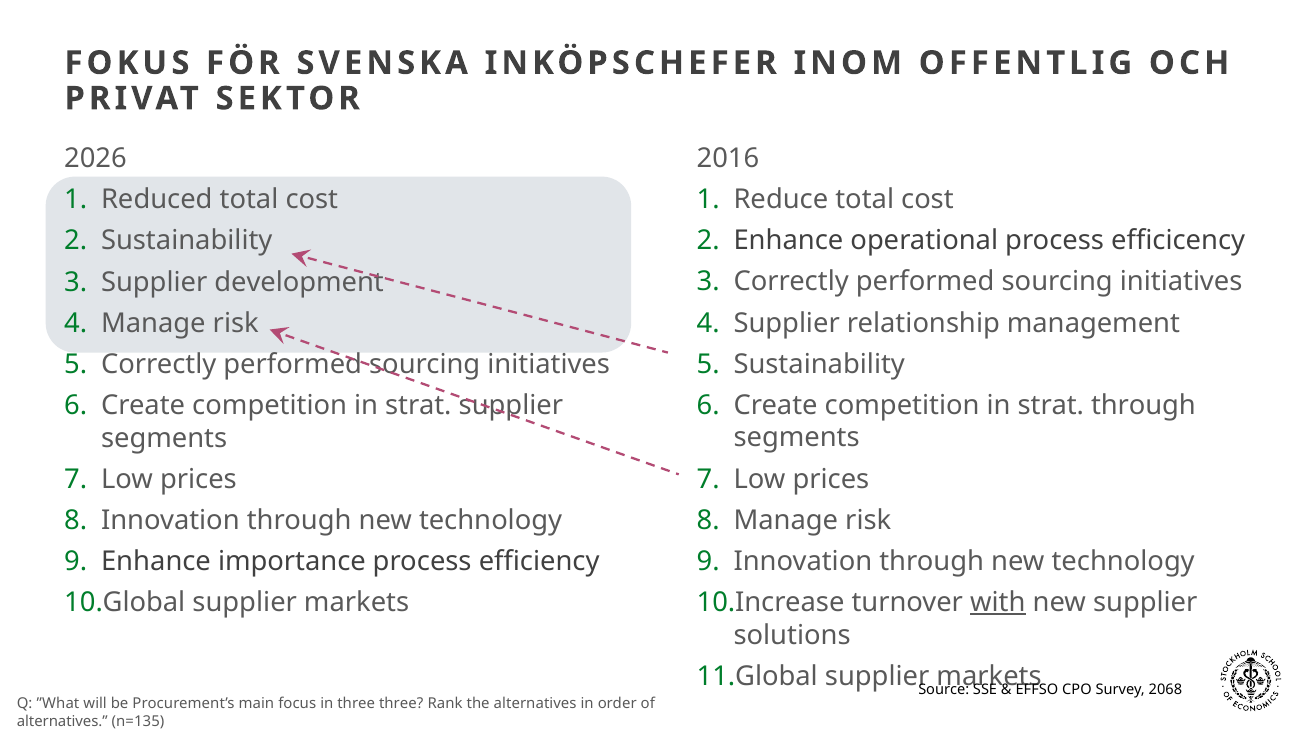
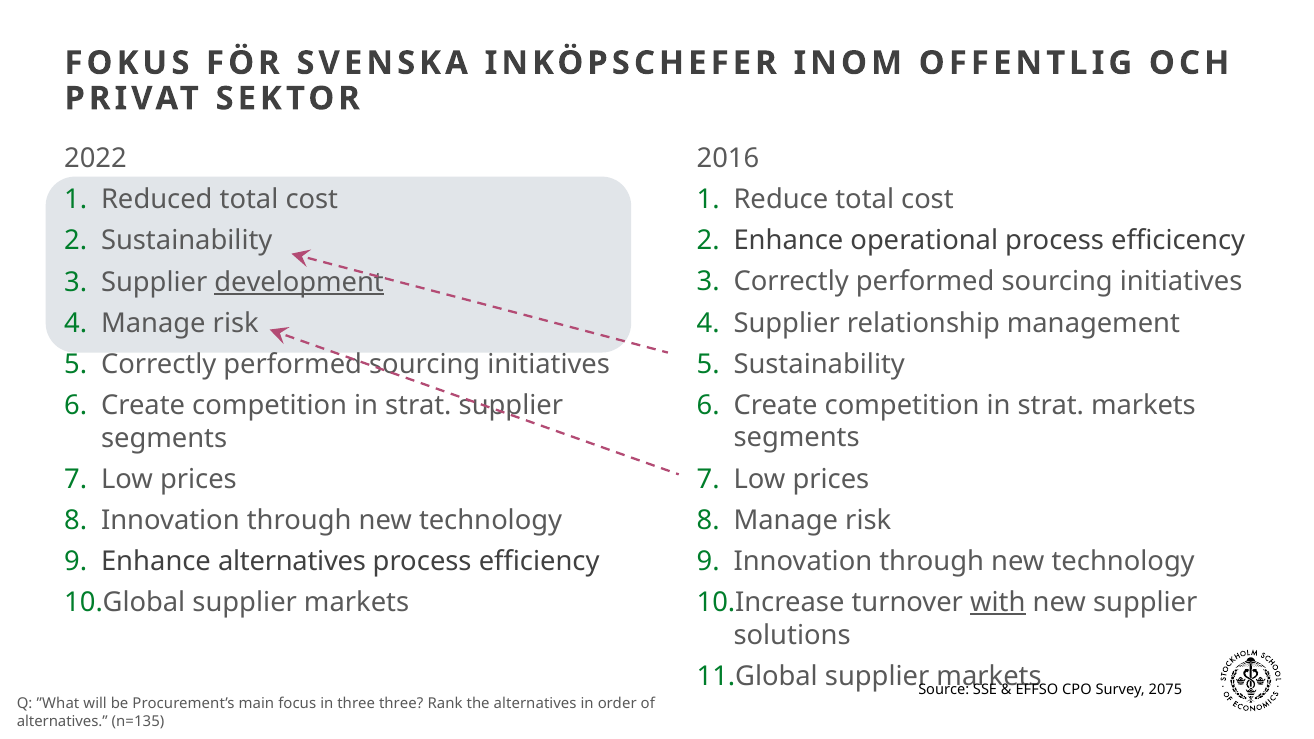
2026: 2026 -> 2022 (95, 159)
development underline: none -> present (299, 282)
strat through: through -> markets (1143, 405)
Enhance importance: importance -> alternatives (292, 561)
2068: 2068 -> 2075 (1165, 690)
